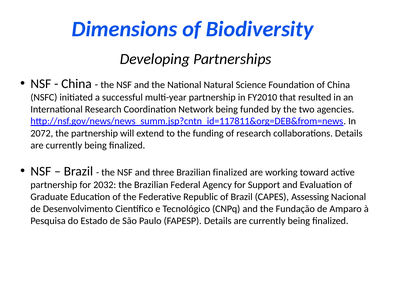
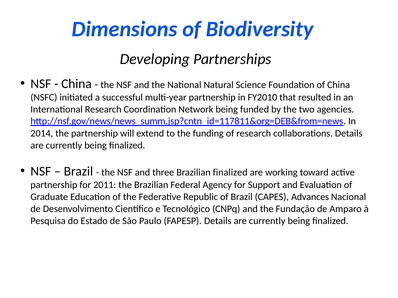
2072: 2072 -> 2014 (42, 134)
2032: 2032 -> 2011 (105, 185)
Assessing: Assessing -> Advances (310, 197)
